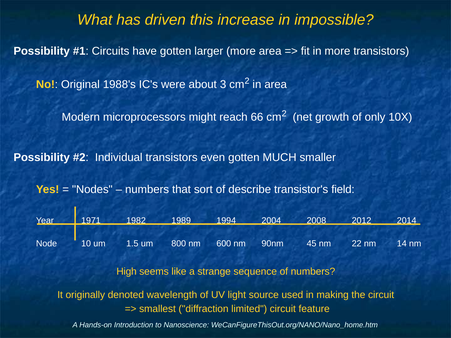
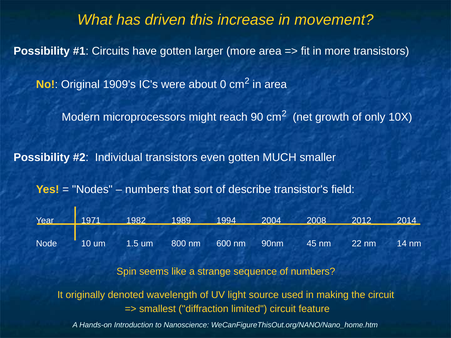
impossible: impossible -> movement (334, 20)
1988's: 1988's -> 1909's (119, 85)
3: 3 -> 0 (223, 85)
66: 66 -> 90 (257, 117)
High: High -> Spin (127, 272)
